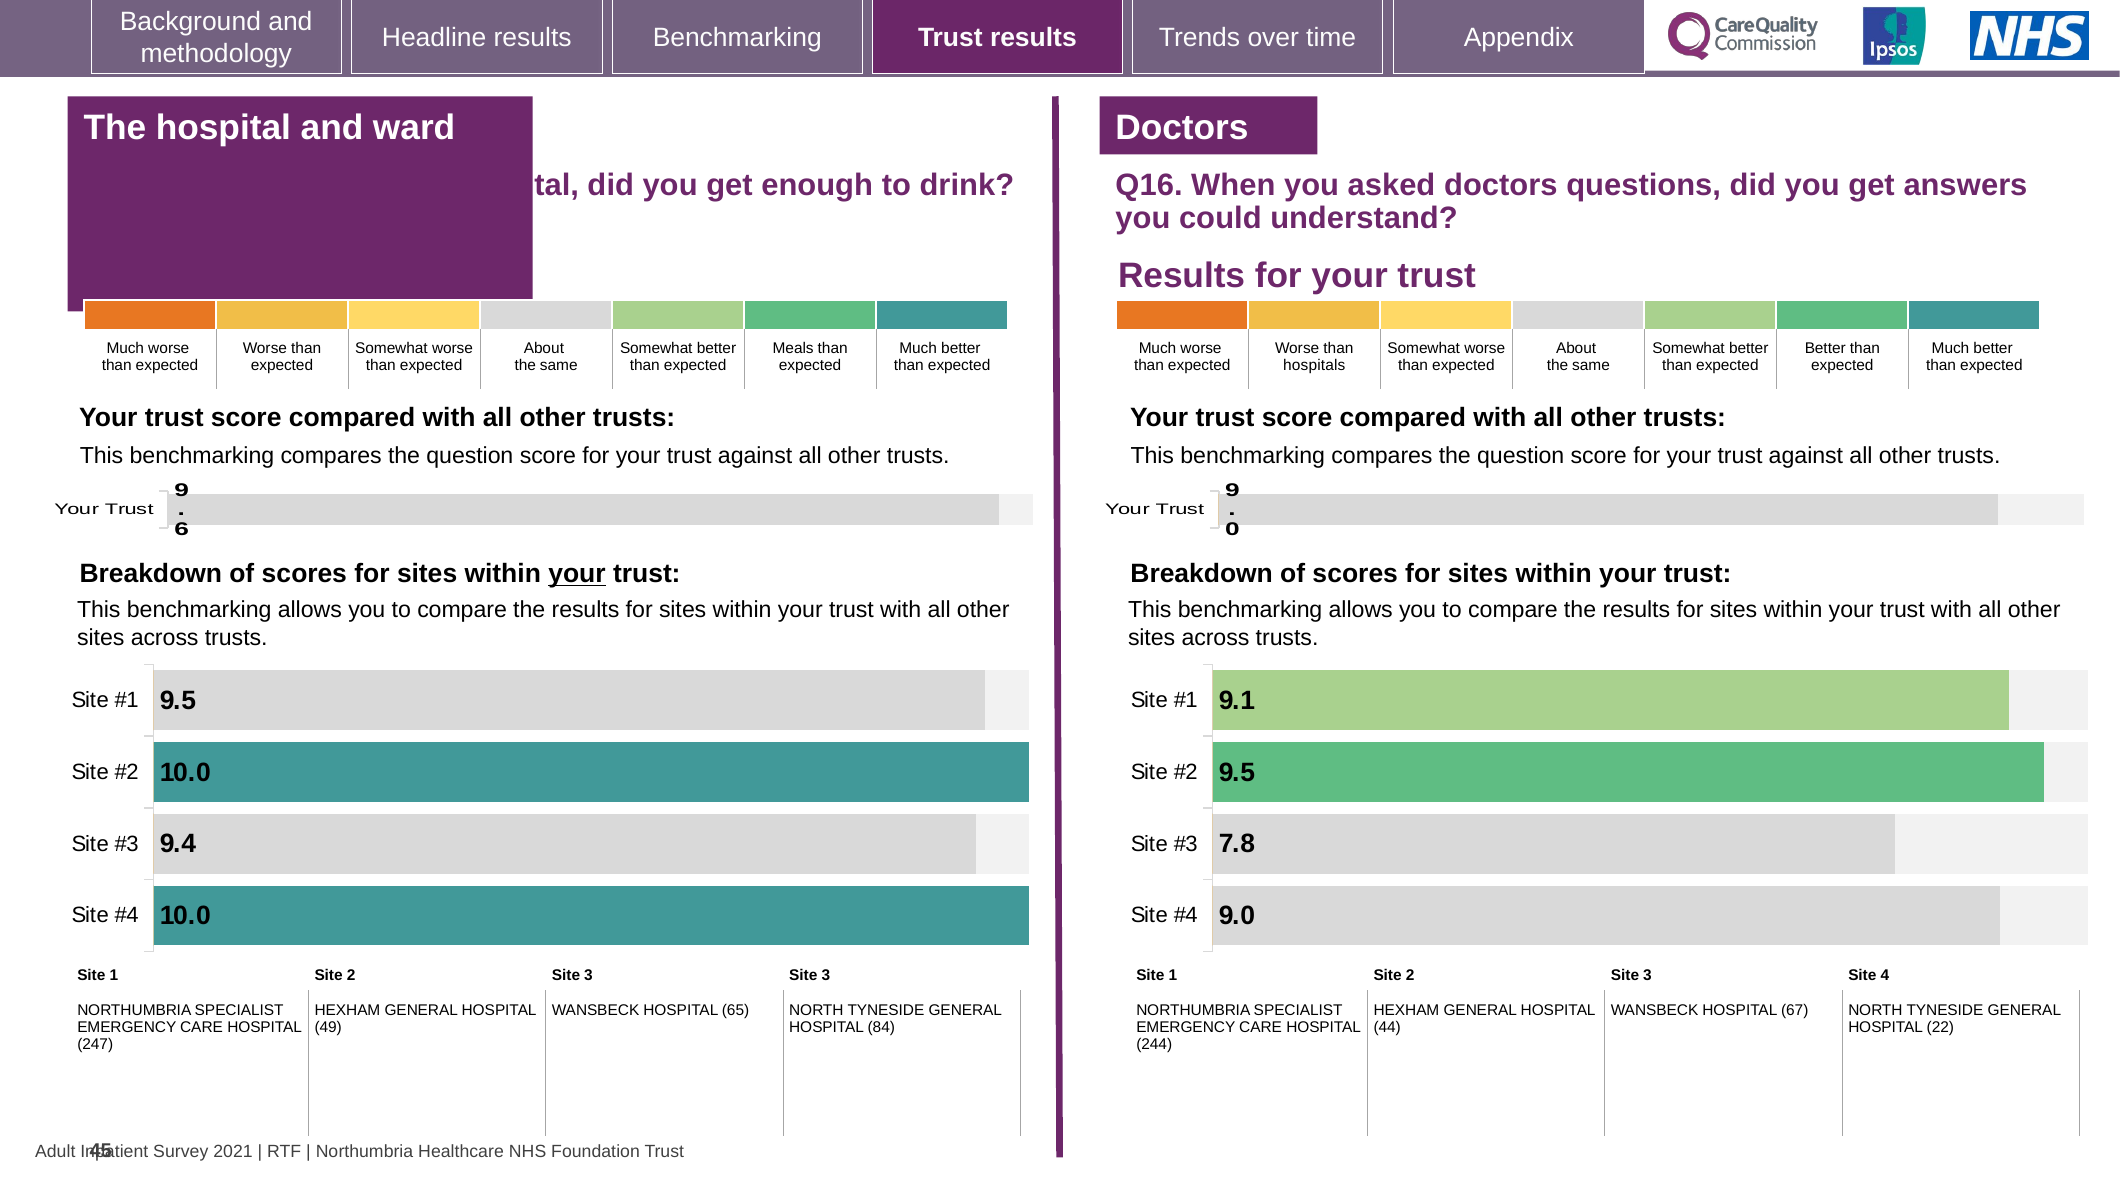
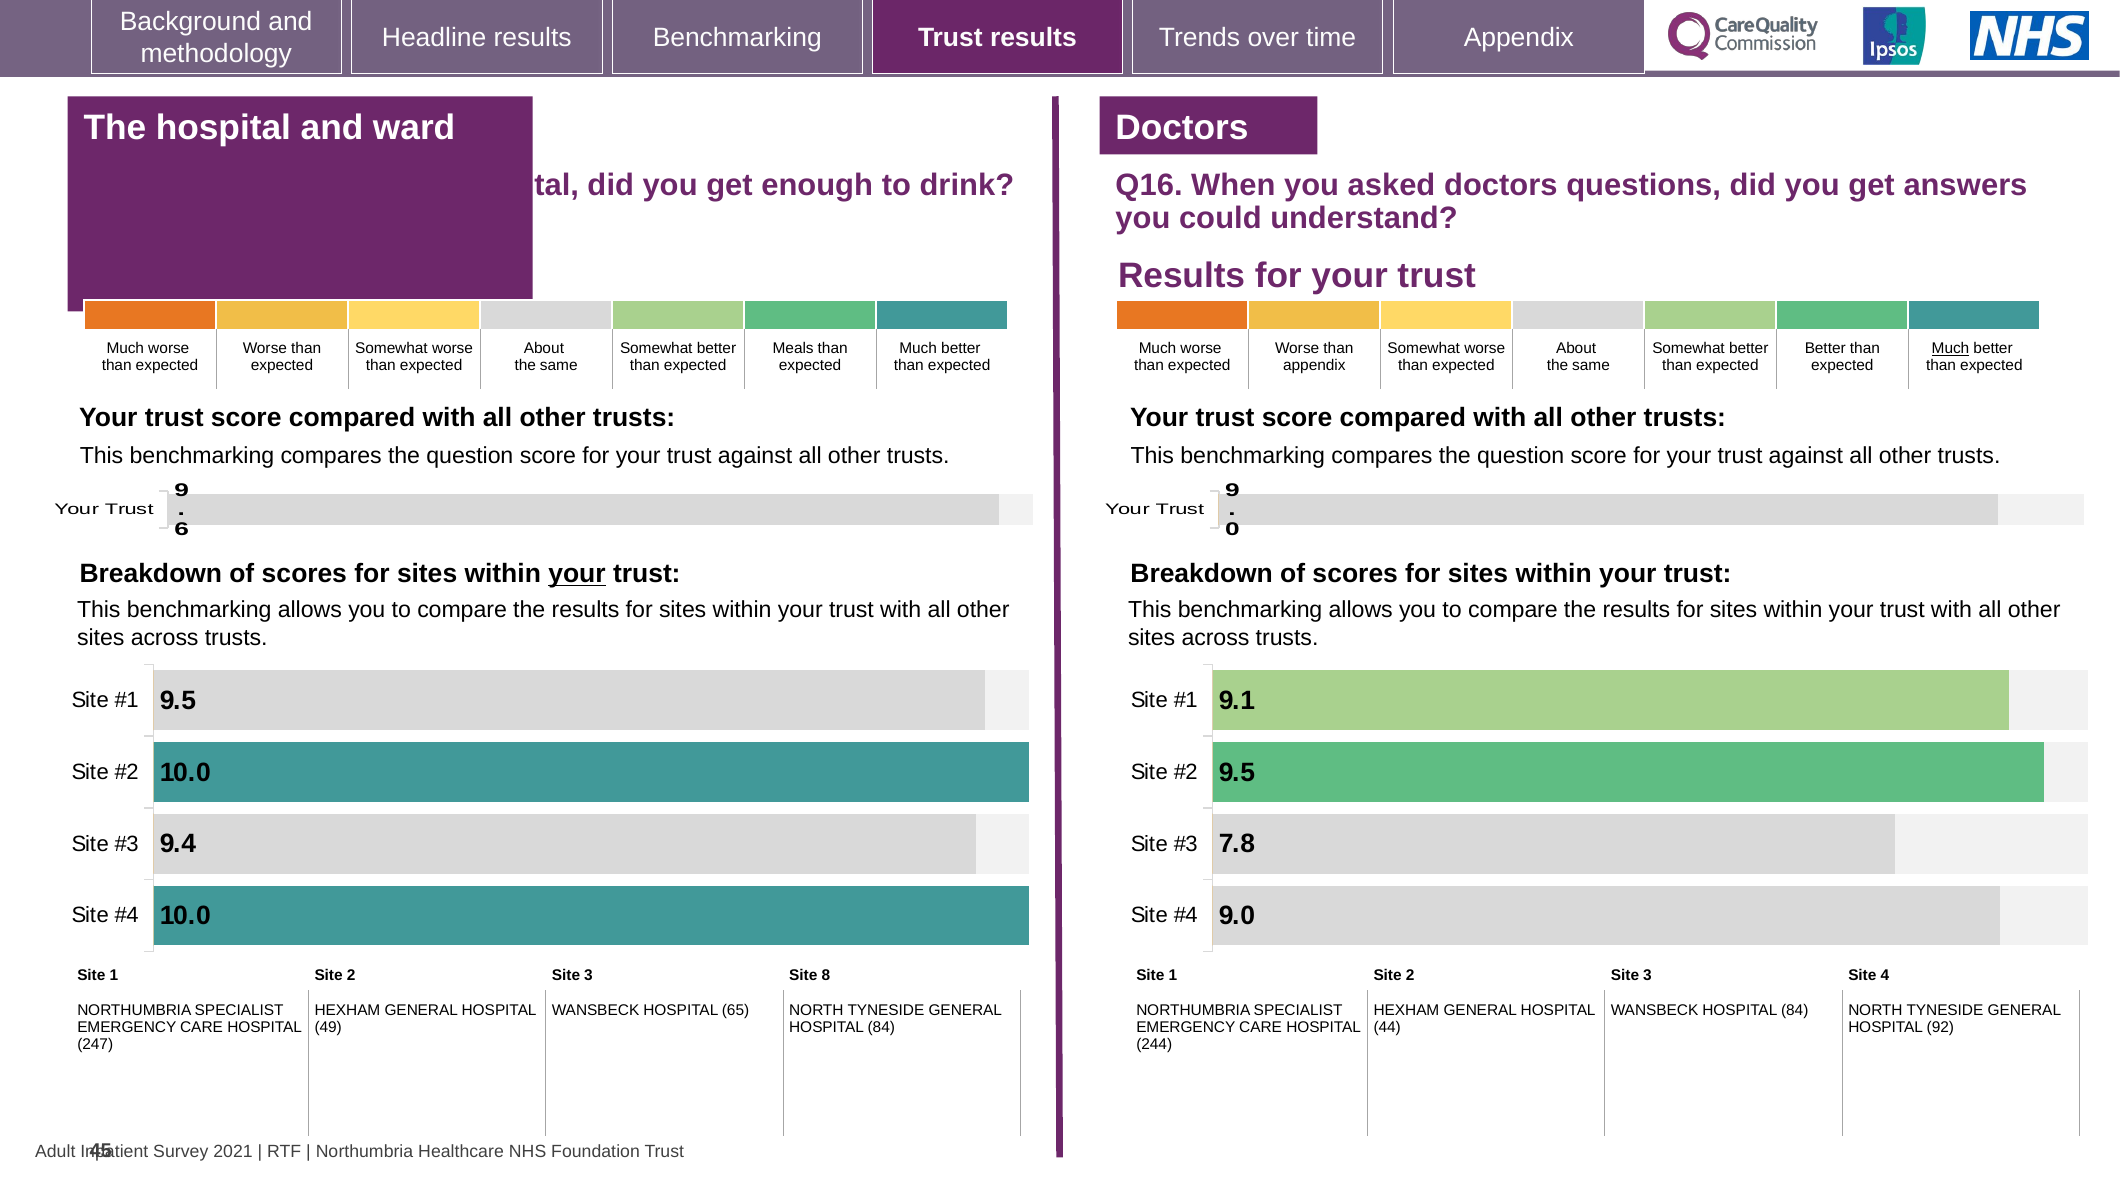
Much underline: none -> present (1950, 348)
hospitals: hospitals -> appendix (1314, 365)
3 Site 3: 3 -> 8 (826, 975)
WANSBECK HOSPITAL 67: 67 -> 84 (1795, 1010)
22: 22 -> 92 (1940, 1027)
